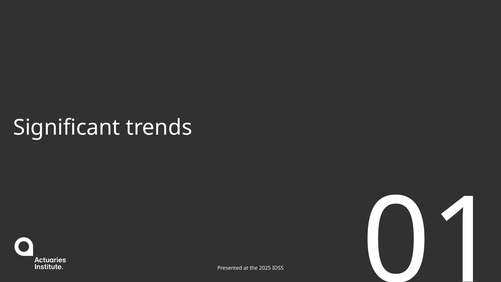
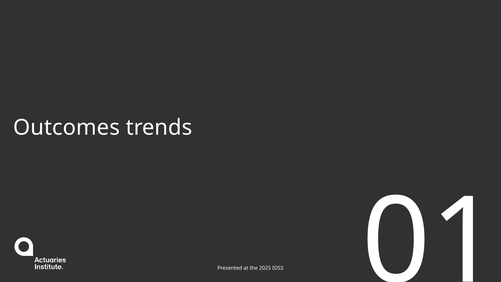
Significant: Significant -> Outcomes (67, 128)
